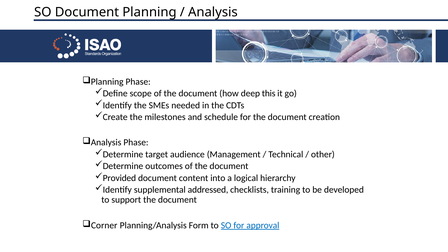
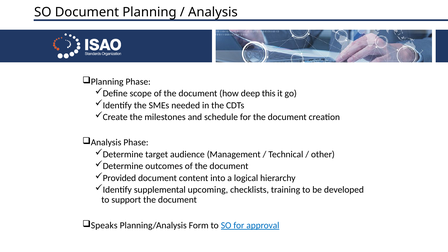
addressed: addressed -> upcoming (208, 190)
Corner: Corner -> Speaks (104, 225)
